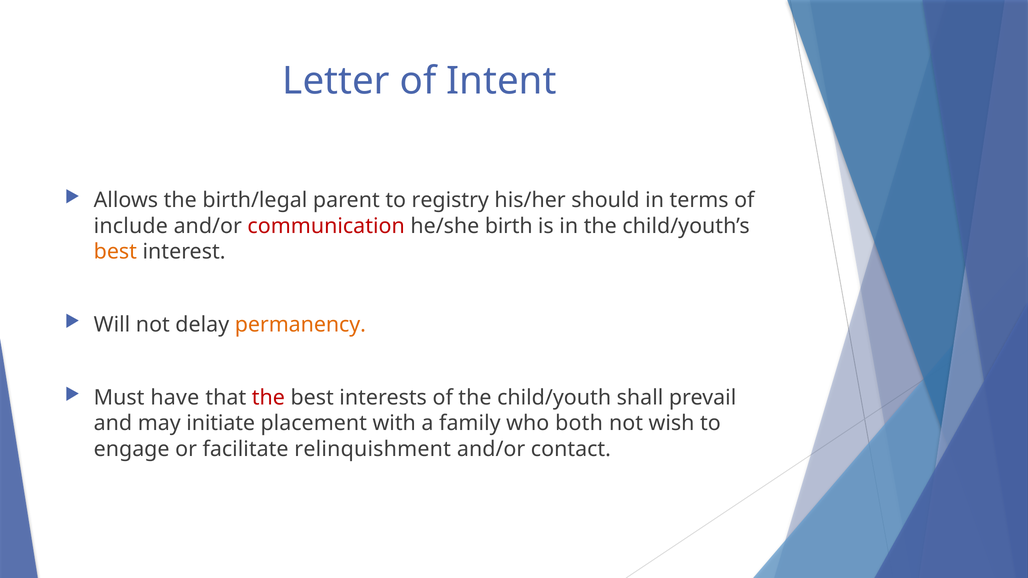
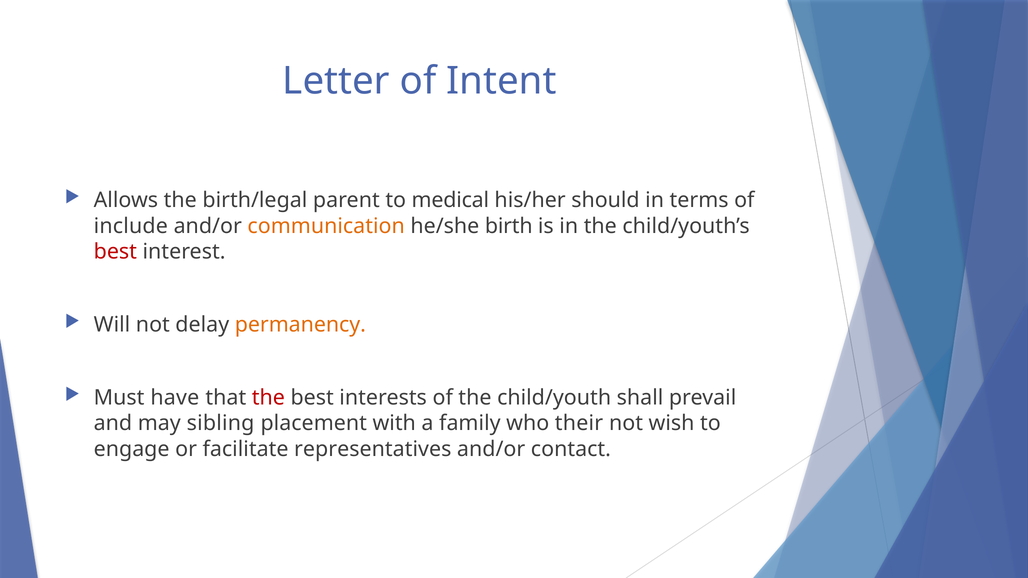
registry: registry -> medical (450, 200)
communication colour: red -> orange (326, 226)
best colour: orange -> red (115, 252)
initiate: initiate -> sibling (221, 423)
both: both -> their (579, 423)
relinquishment: relinquishment -> representatives (373, 449)
